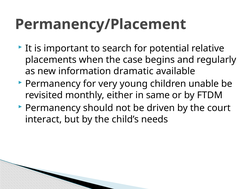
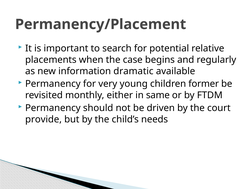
unable: unable -> former (204, 84)
interact: interact -> provide (43, 119)
